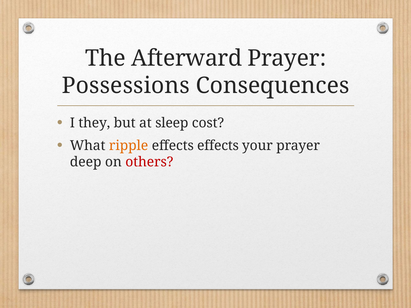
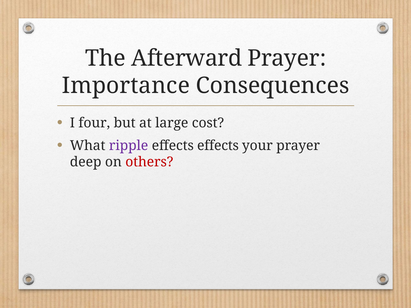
Possessions: Possessions -> Importance (126, 86)
they: they -> four (94, 123)
sleep: sleep -> large (172, 123)
ripple colour: orange -> purple (129, 146)
